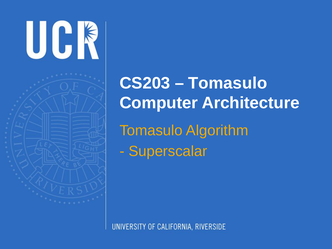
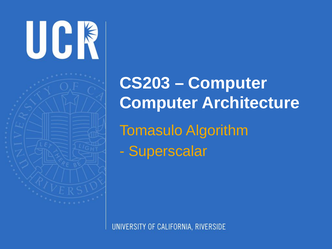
Tomasulo: Tomasulo -> Computer (228, 83)
